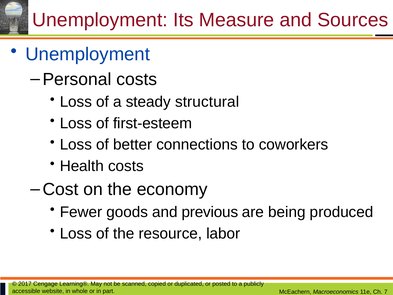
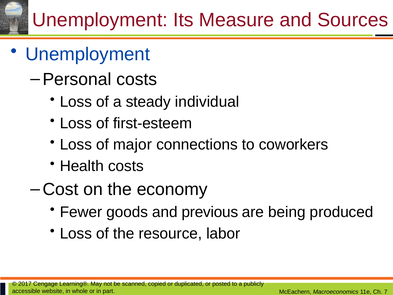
structural: structural -> individual (207, 102)
better: better -> major (133, 145)
